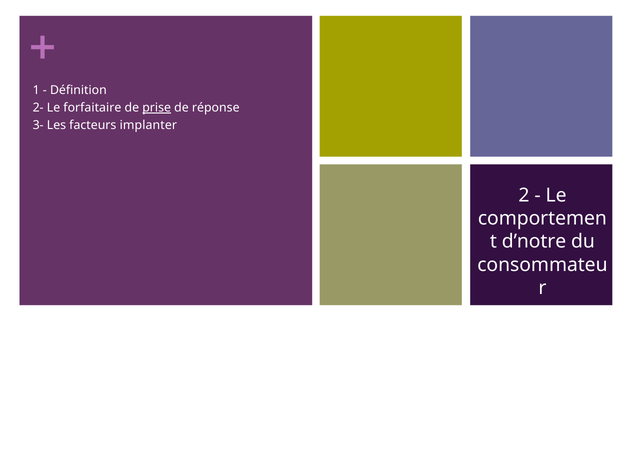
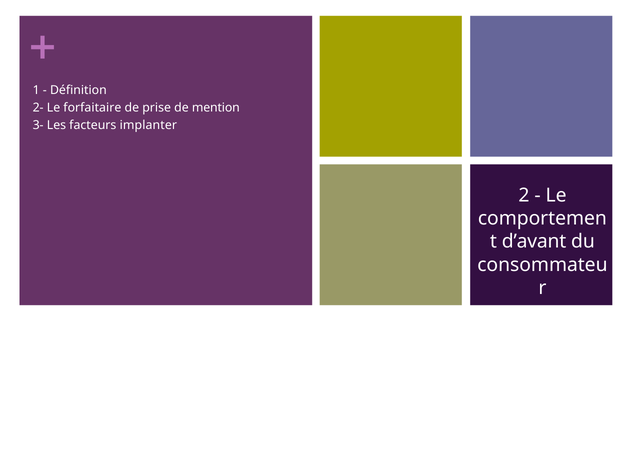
prise underline: present -> none (157, 108)
réponse: réponse -> mention (216, 108)
d’notre: d’notre -> d’avant (534, 242)
